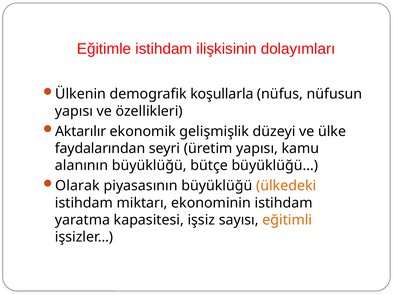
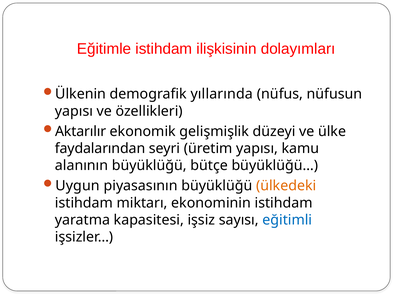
koşullarla: koşullarla -> yıllarında (222, 94)
Olarak: Olarak -> Uygun (77, 186)
eğitimli colour: orange -> blue (287, 220)
